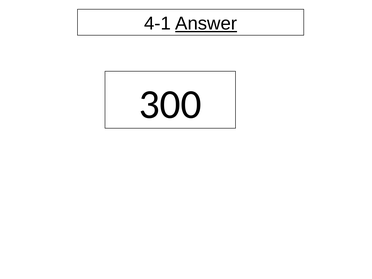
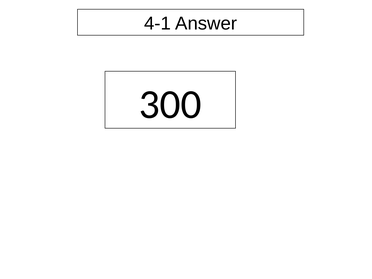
Answer underline: present -> none (206, 24)
